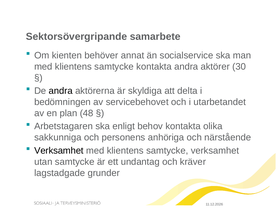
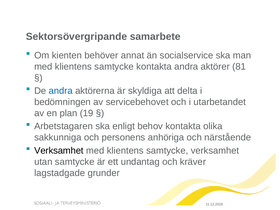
30: 30 -> 81 (239, 67)
andra colour: black -> blue (61, 91)
48: 48 -> 19 (87, 113)
